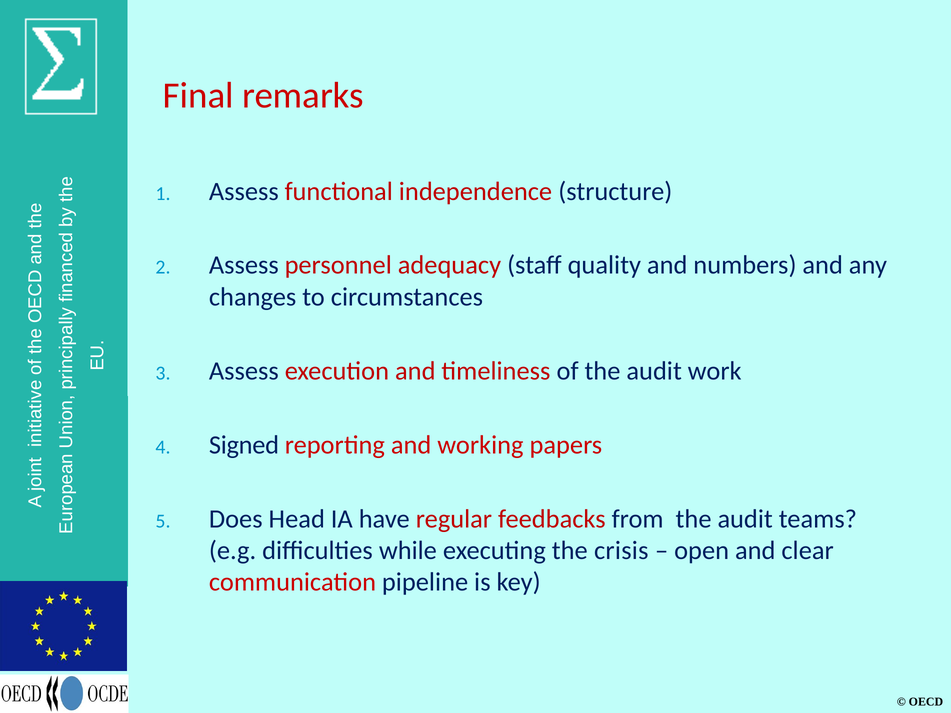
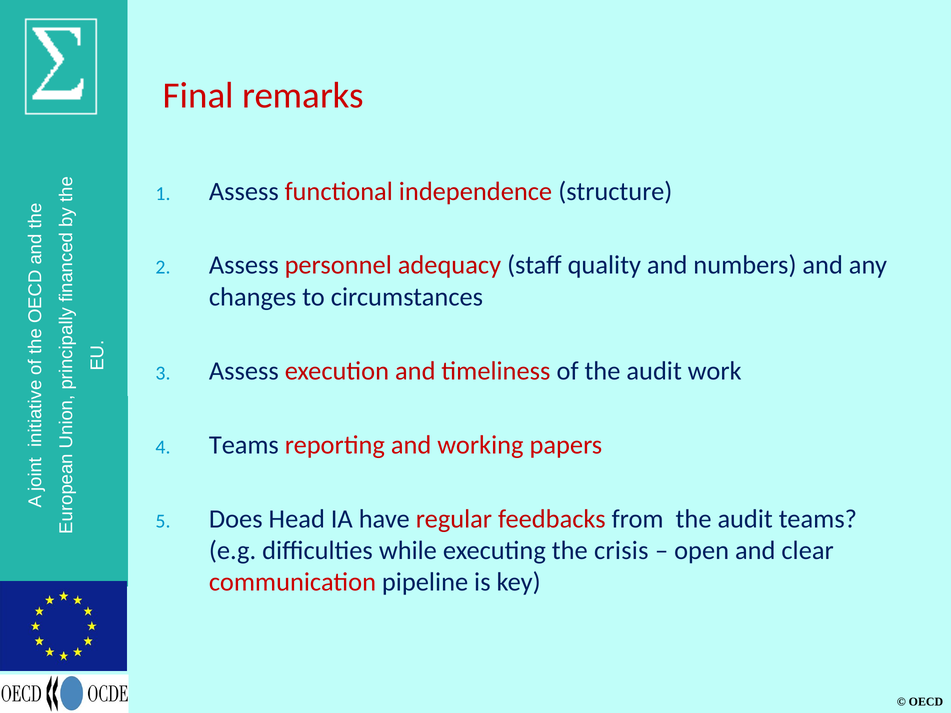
Signed: Signed -> Teams (244, 445)
